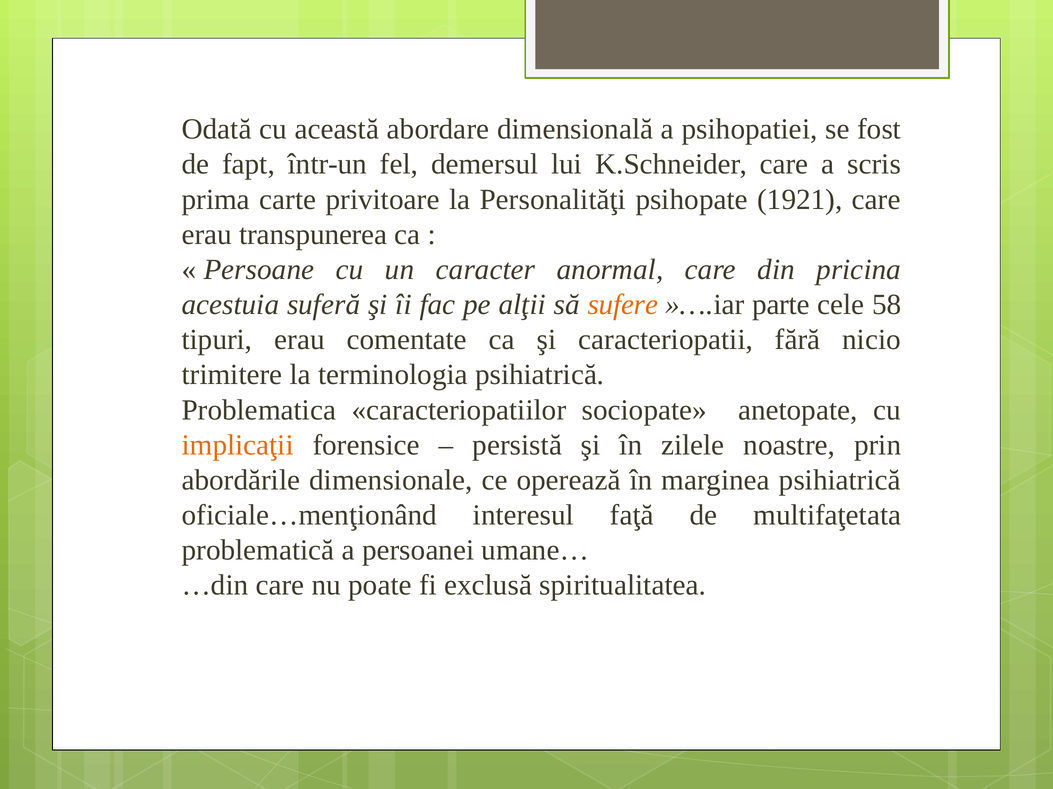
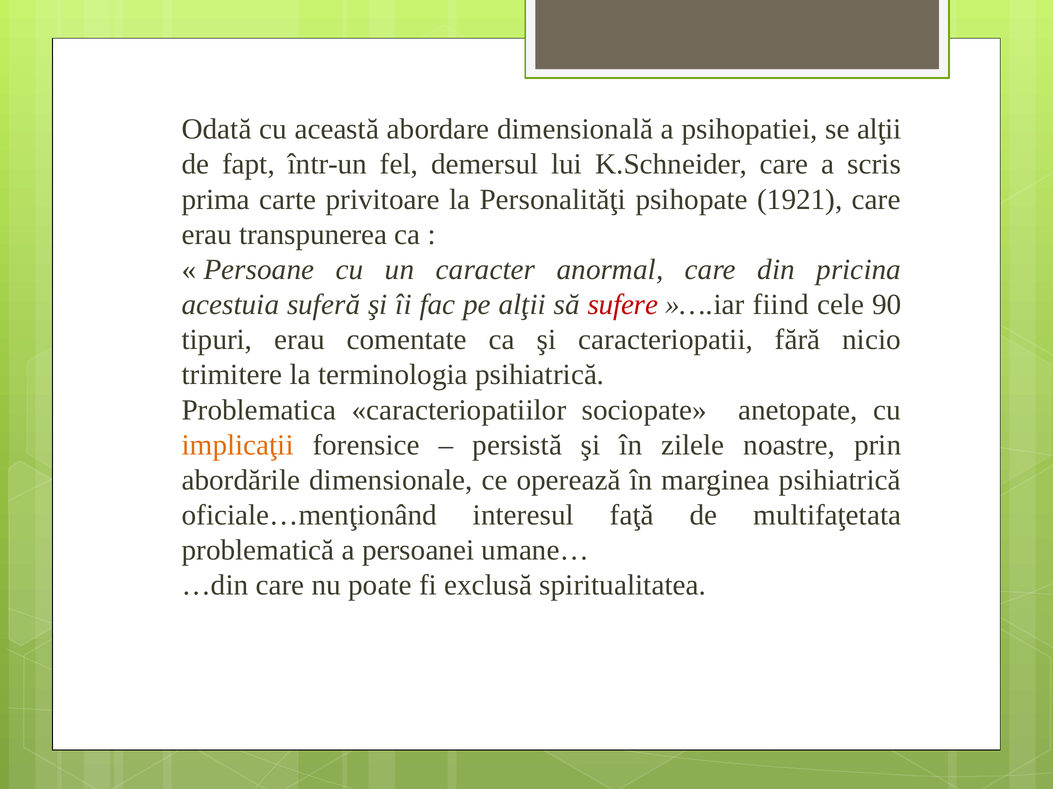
se fost: fost -> alţii (879, 129)
sufere colour: orange -> red (623, 305)
parte: parte -> fiind (781, 305)
58: 58 -> 90 (887, 305)
